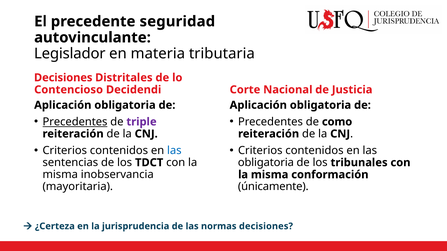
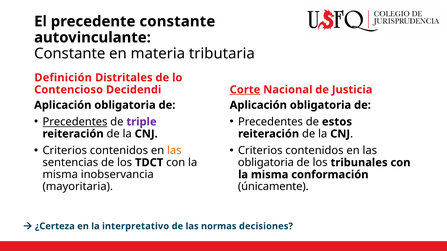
precedente seguridad: seguridad -> constante (177, 21)
Legislador: Legislador -> Constante (70, 54)
Decisiones: Decisiones -> Definición (63, 78)
Corte underline: none -> present (245, 90)
como: como -> estos (337, 122)
las colour: blue -> orange (174, 151)
jurisprudencia: jurisprudencia -> interpretativo (136, 227)
